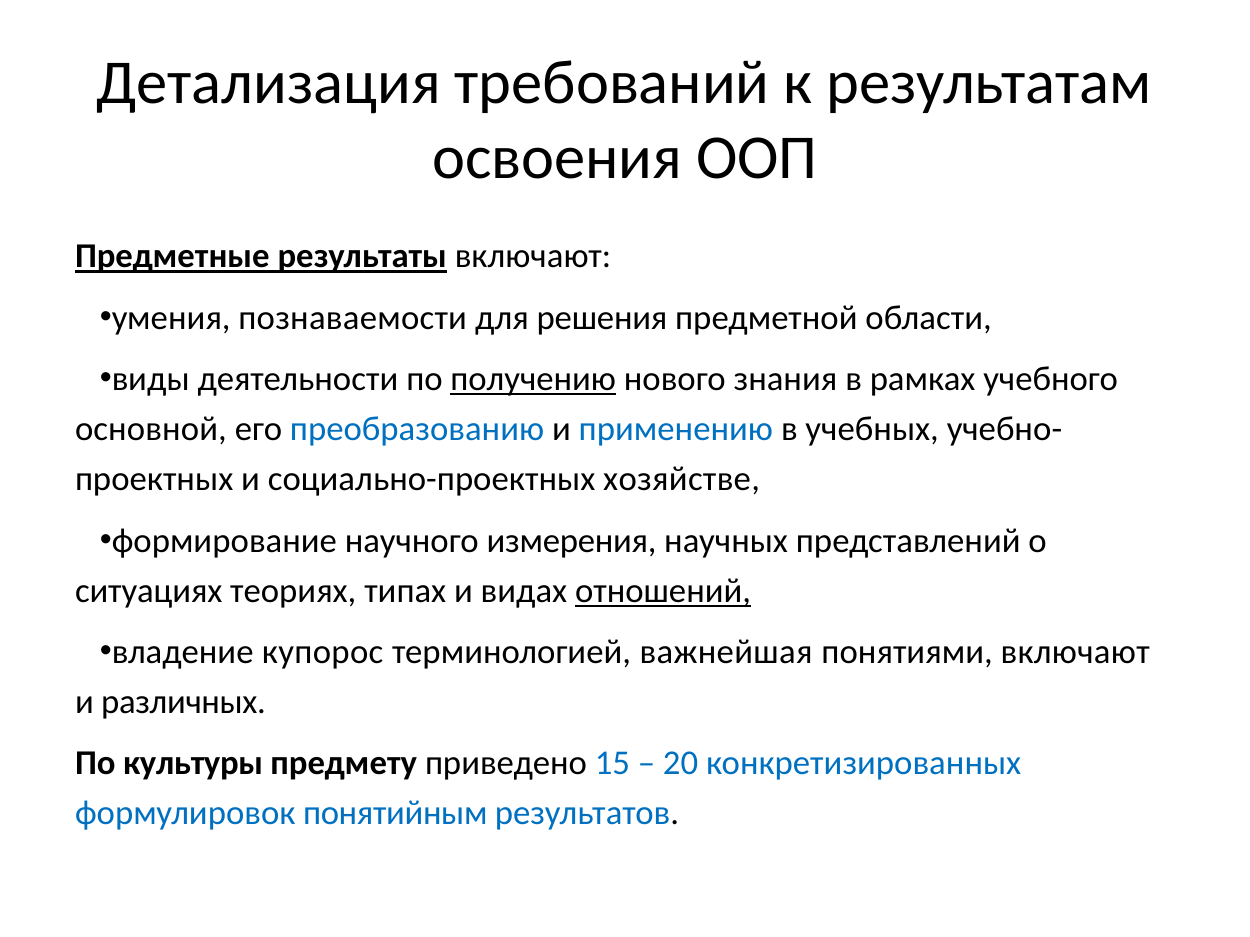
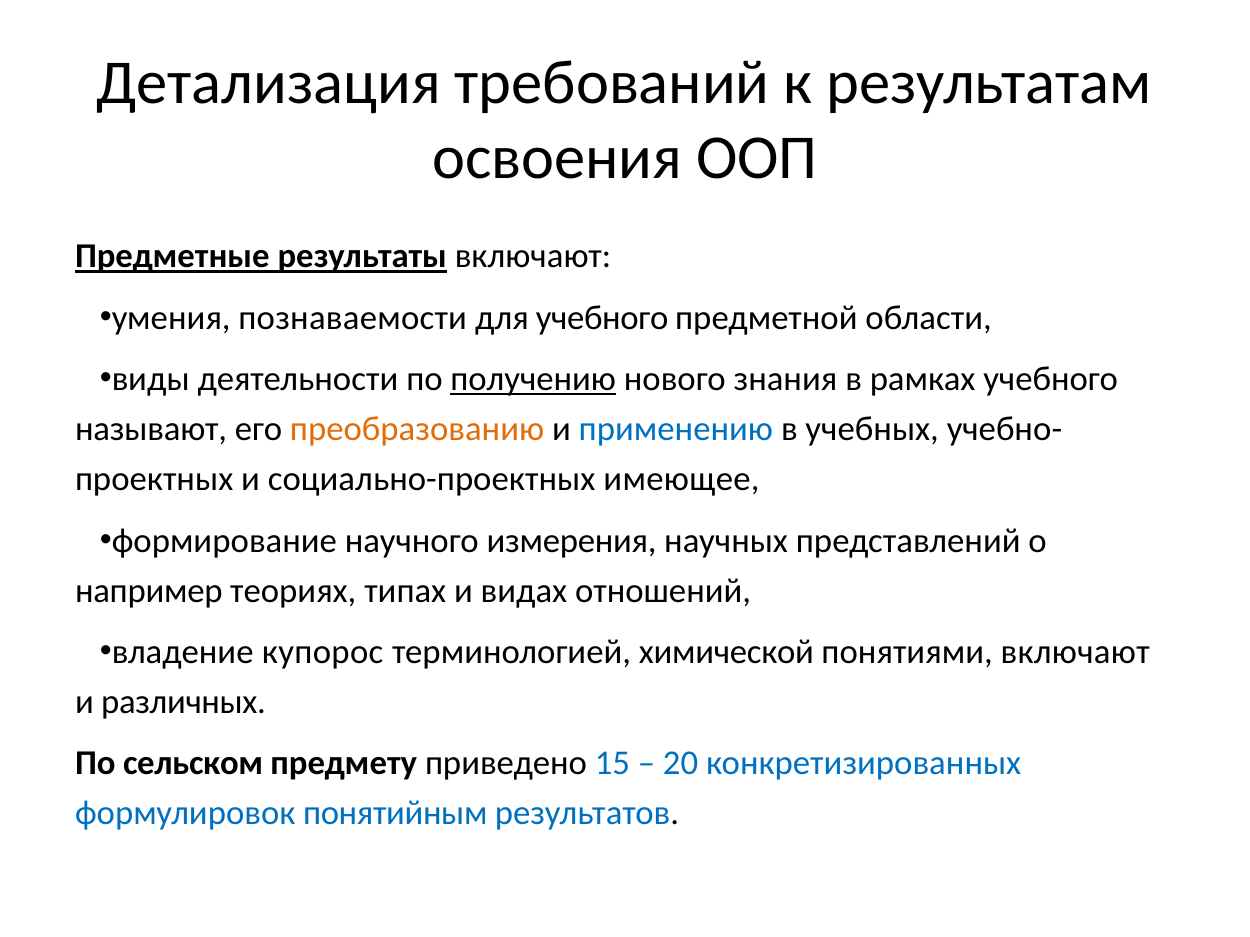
для решения: решения -> учебного (602, 318)
основной: основной -> называют (151, 430)
преобразованию colour: blue -> orange (417, 430)
хозяйстве: хозяйстве -> имеющее (682, 480)
ситуациях: ситуациях -> например (149, 591)
отношений underline: present -> none (663, 591)
важнейшая: важнейшая -> химической (726, 652)
культуры: культуры -> сельском (193, 764)
